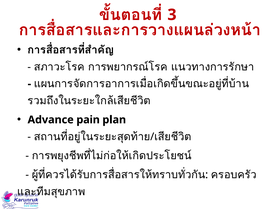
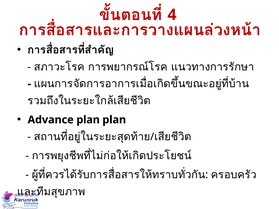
3: 3 -> 4 (172, 15)
Advance pain: pain -> plan (88, 120)
